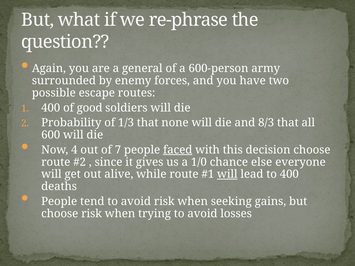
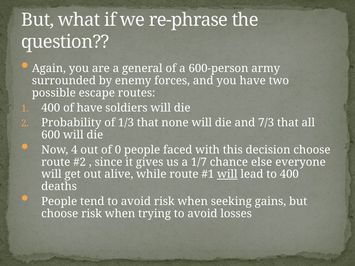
of good: good -> have (90, 108)
8/3: 8/3 -> 7/3 (266, 123)
7: 7 -> 0 (118, 150)
faced underline: present -> none (178, 150)
1/0: 1/0 -> 1/7 (199, 162)
